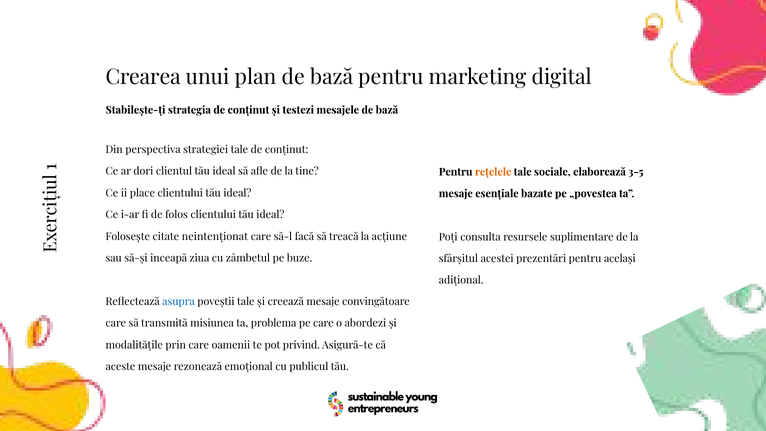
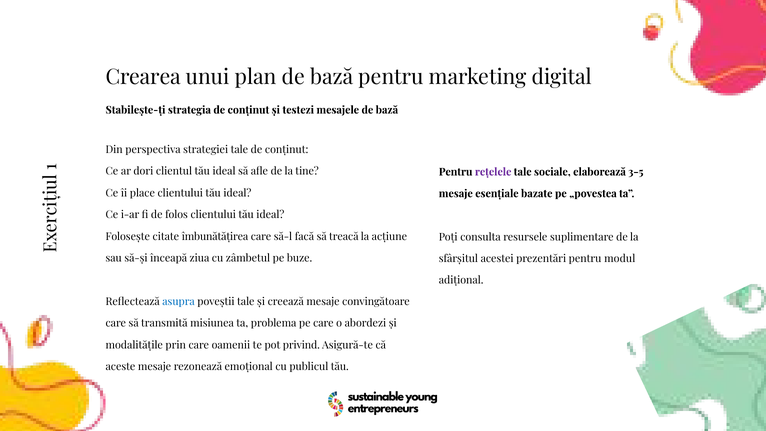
rețelele colour: orange -> purple (493, 172)
neintenționat: neintenționat -> îmbunătățirea (215, 236)
același: același -> modul (620, 259)
